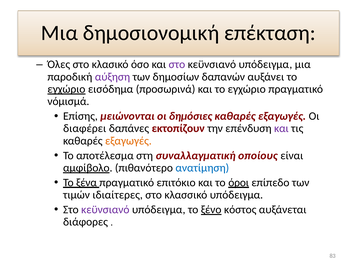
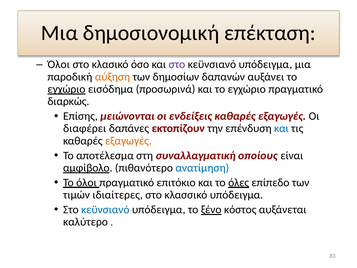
Όλες: Όλες -> Όλοι (59, 64)
αύξηση colour: purple -> orange (112, 77)
νόμισμά: νόμισμά -> διαρκώς (68, 101)
δημόσιες: δημόσιες -> ενδείξεις (190, 116)
και colour: purple -> blue (281, 128)
Το ξένα: ξένα -> όλοι (86, 182)
όροι: όροι -> όλες (239, 182)
κεϋνσιανό colour: purple -> blue (105, 209)
διάφορες: διάφορες -> καλύτερο (85, 222)
